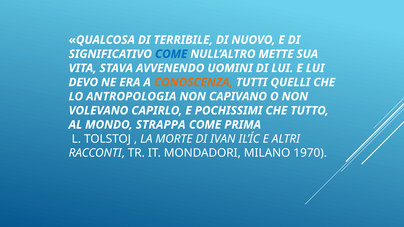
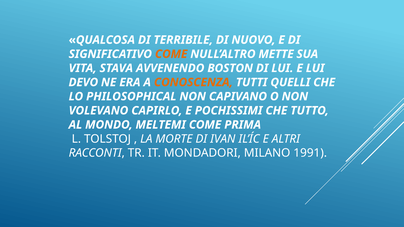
COME colour: blue -> orange (171, 54)
UOMINI: UOMINI -> BOSTON (230, 68)
ANTROPOLOGIA: ANTROPOLOGIA -> PHILOSOPHICAL (131, 97)
STRAPPA: STRAPPA -> MELTEMI (161, 125)
1970: 1970 -> 1991 (310, 153)
